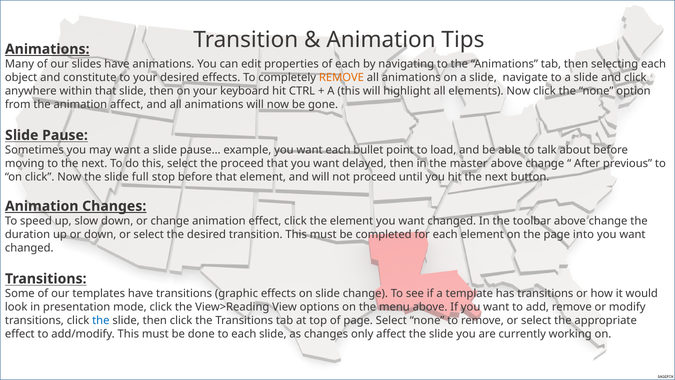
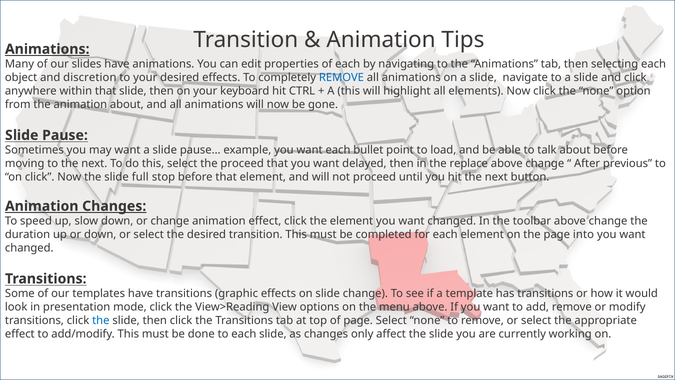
constitute: constitute -> discretion (90, 78)
REMOVE colour: orange -> blue (341, 78)
animation affect: affect -> about (127, 105)
master: master -> replace (469, 164)
